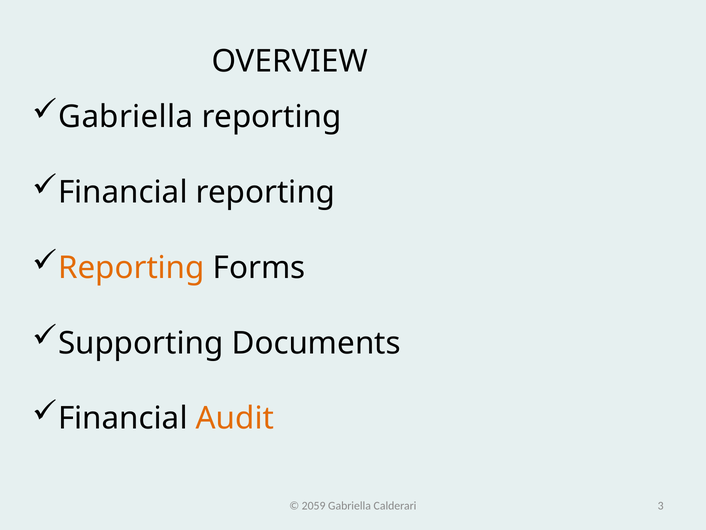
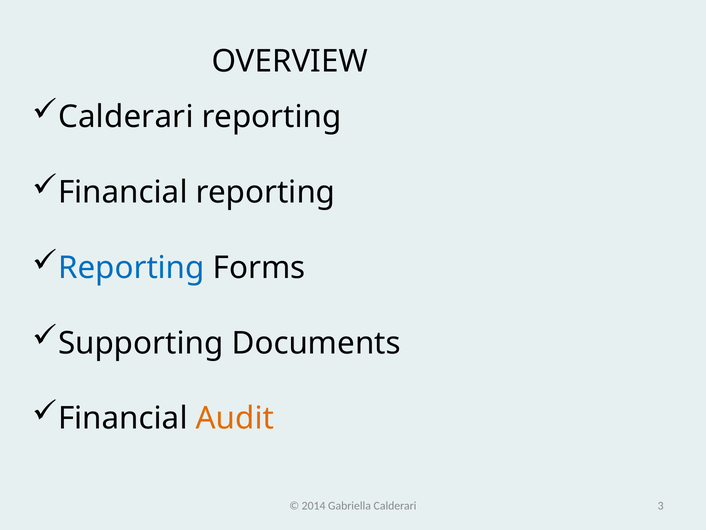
Gabriella: Gabriella -> Calderari (126, 117)
Reporting colour: orange -> blue (131, 268)
2059: 2059 -> 2014 (314, 506)
